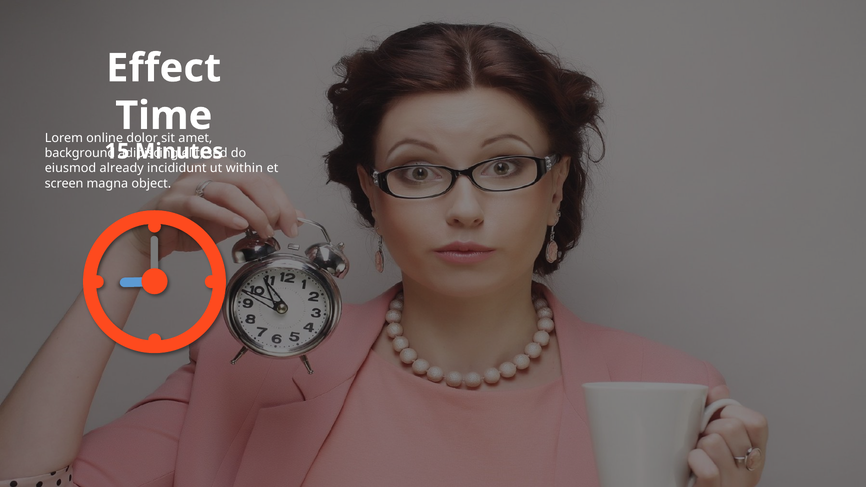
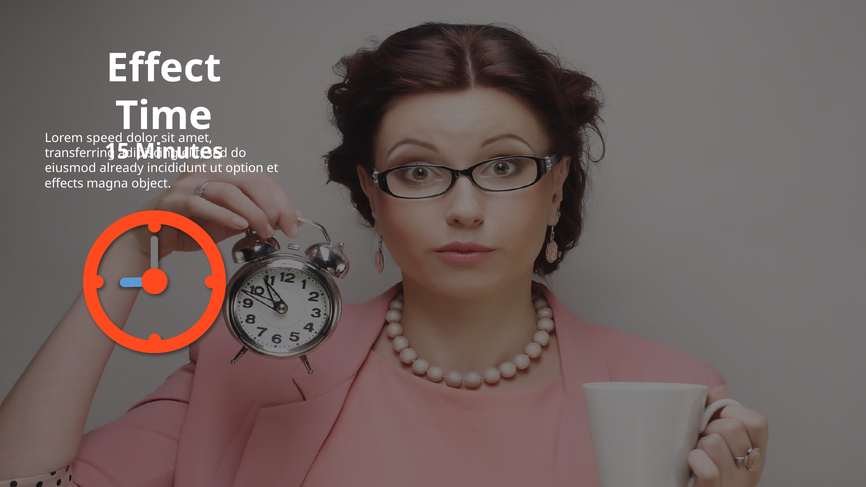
online: online -> speed (105, 138)
background: background -> transferring (80, 153)
within: within -> option (245, 168)
screen: screen -> effects (64, 183)
